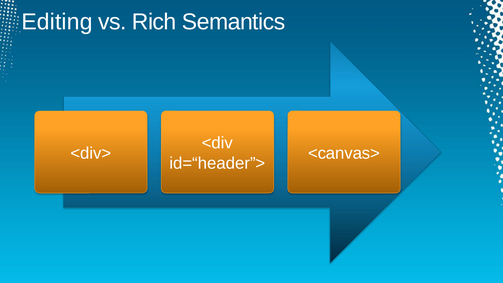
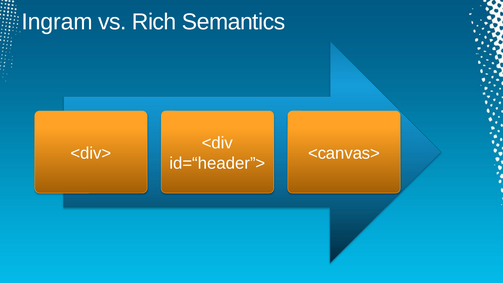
Editing: Editing -> Ingram (57, 22)
